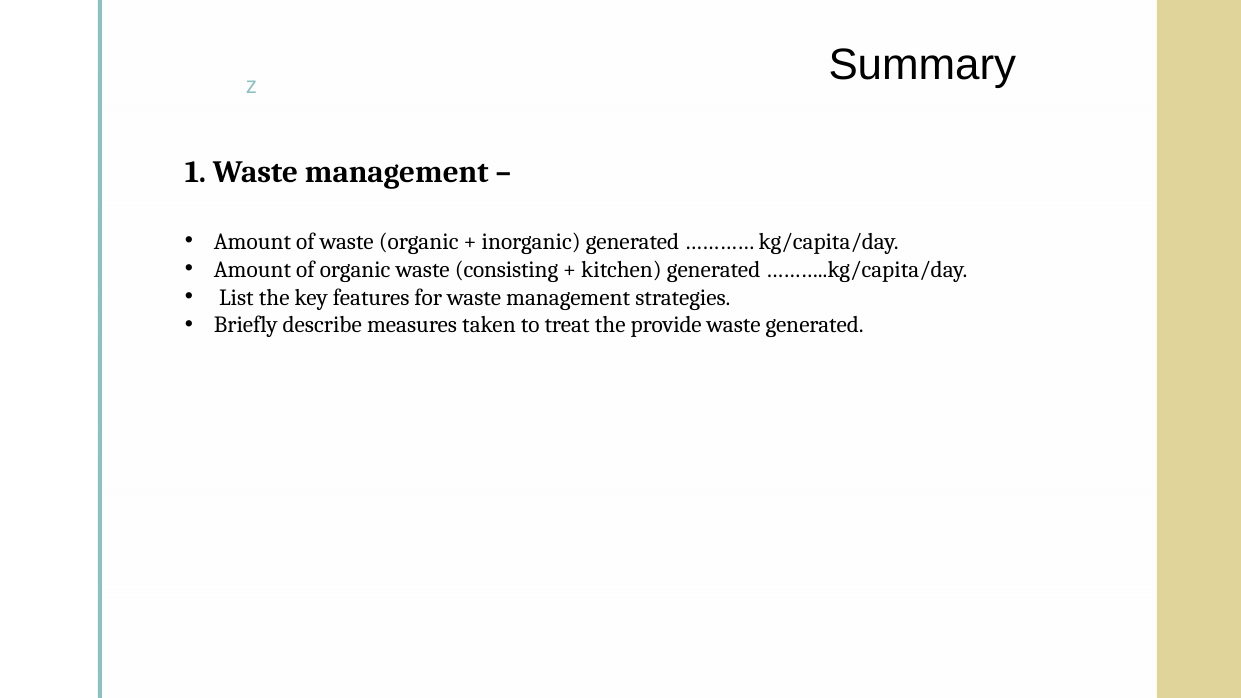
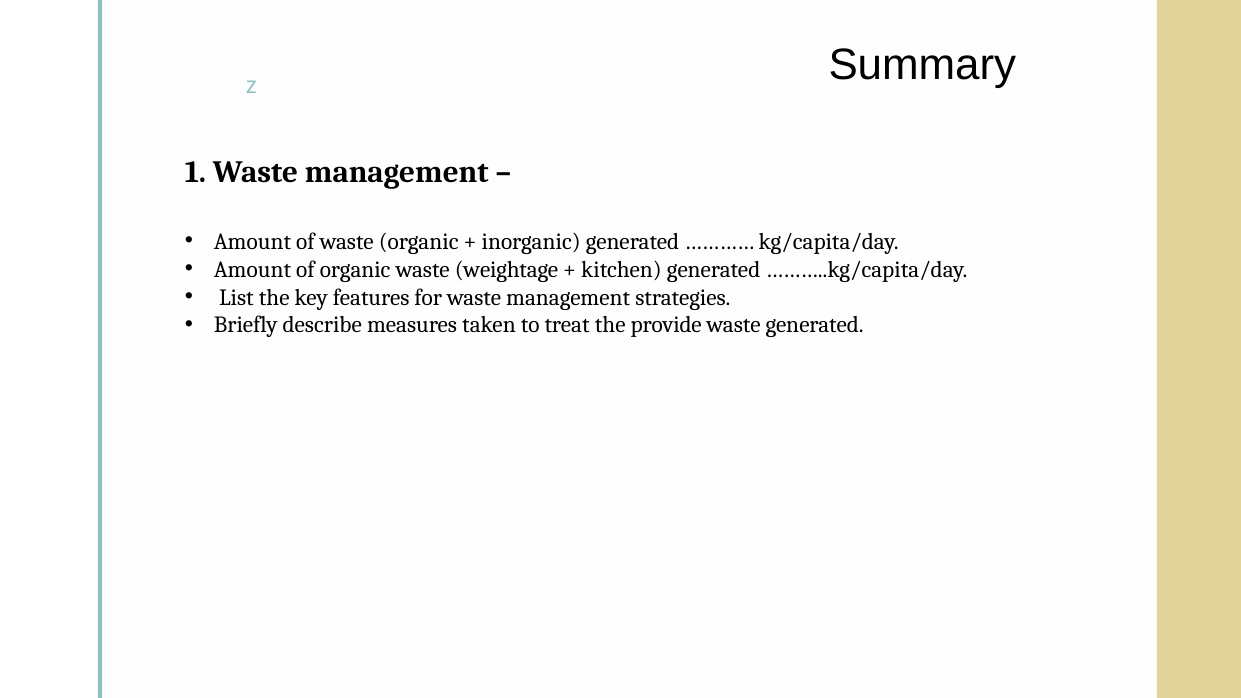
consisting: consisting -> weightage (507, 269)
